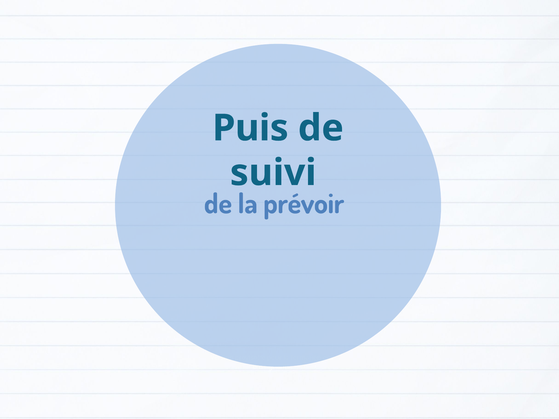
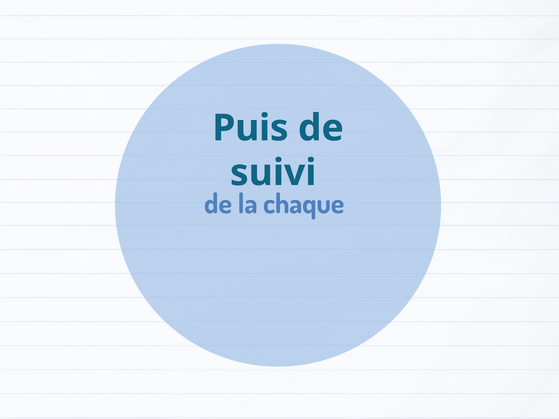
prévoir: prévoir -> chaque (304, 204)
